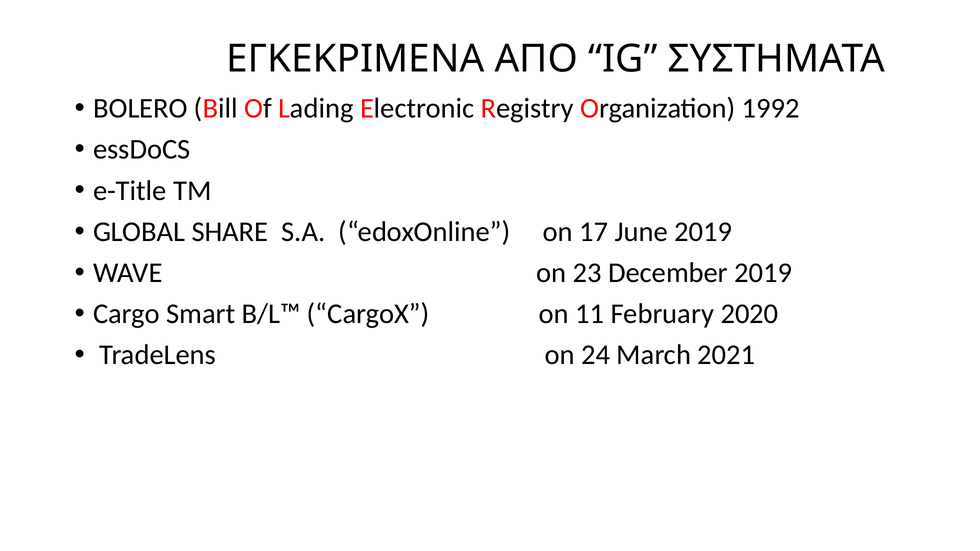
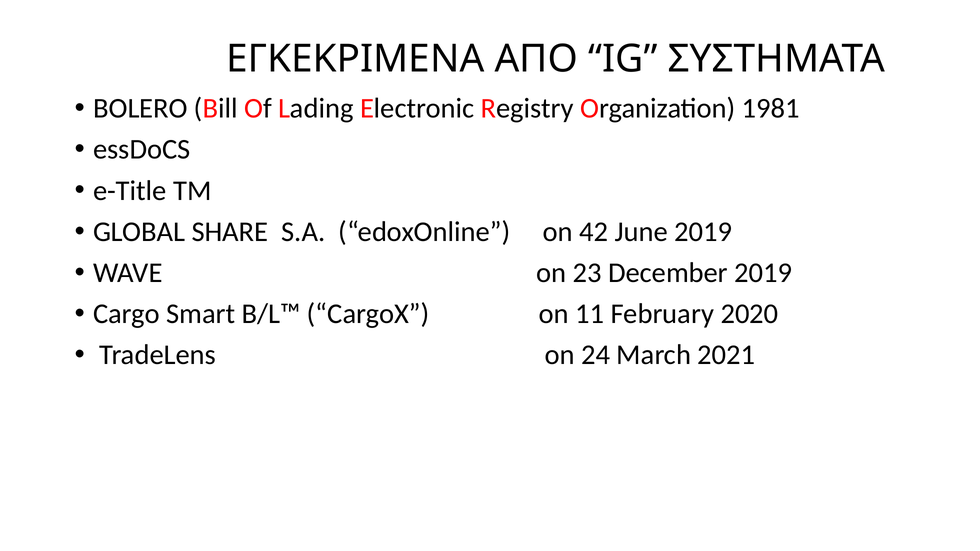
1992: 1992 -> 1981 (771, 109)
17: 17 -> 42 (594, 232)
